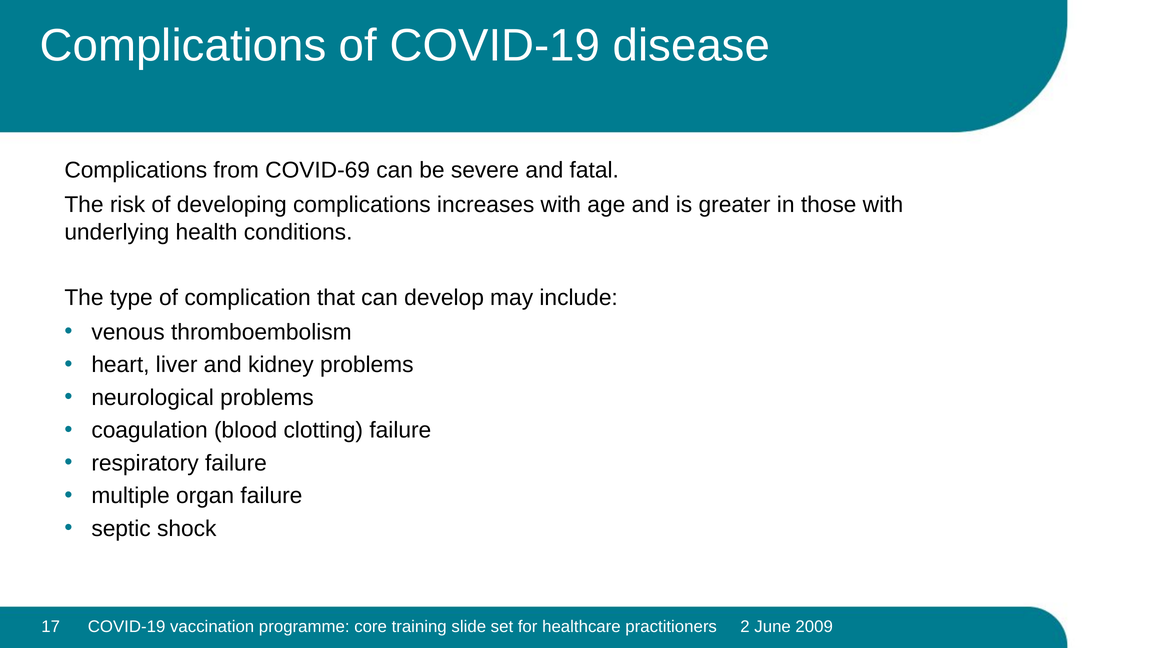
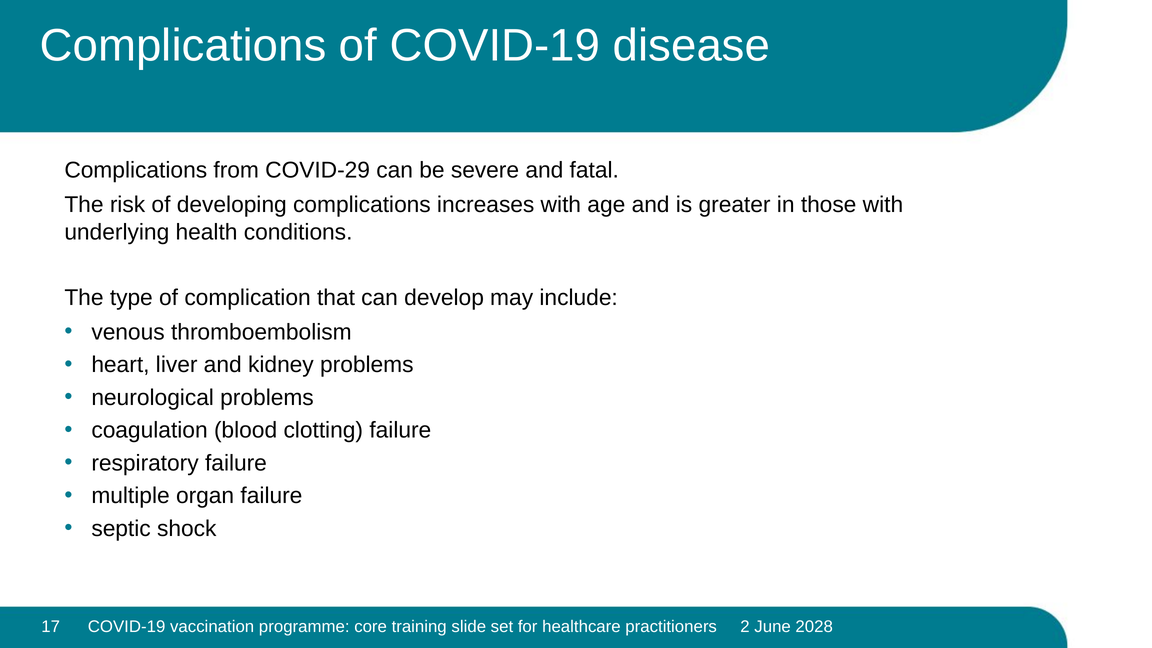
COVID-69: COVID-69 -> COVID-29 (318, 170)
2009: 2009 -> 2028 (814, 627)
